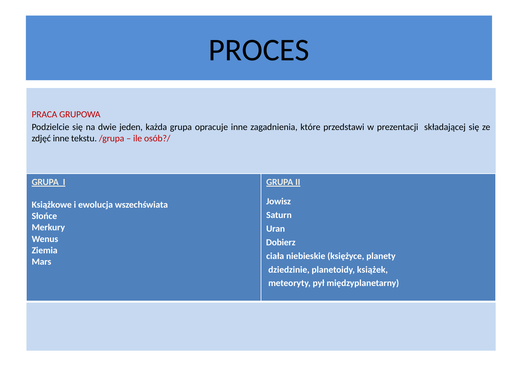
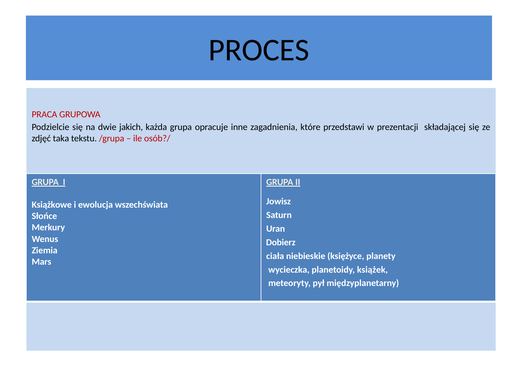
jeden: jeden -> jakich (131, 127)
zdjęć inne: inne -> taka (61, 139)
dziedzinie: dziedzinie -> wycieczka (289, 270)
